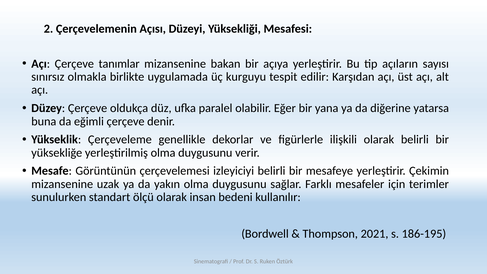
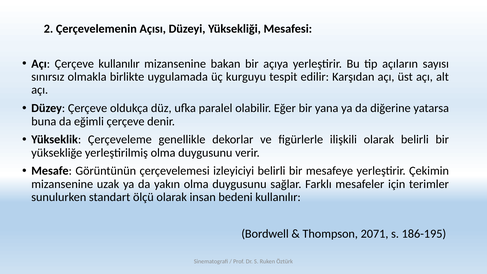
Çerçeve tanımlar: tanımlar -> kullanılır (119, 64)
2021: 2021 -> 2071 (375, 234)
